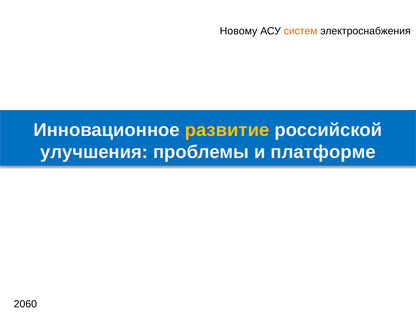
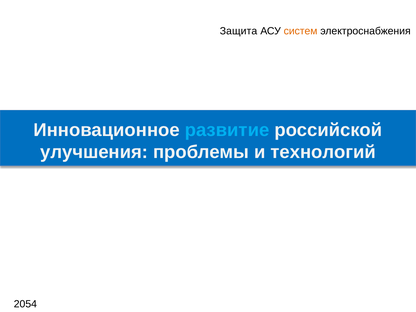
Новому: Новому -> Защита (239, 31)
развитие colour: yellow -> light blue (227, 130)
платформе: платформе -> технологий (323, 152)
2060: 2060 -> 2054 (25, 304)
